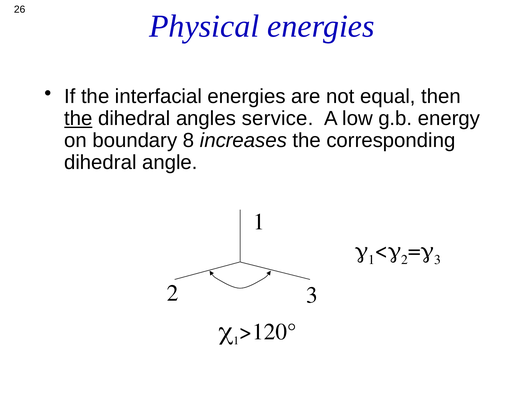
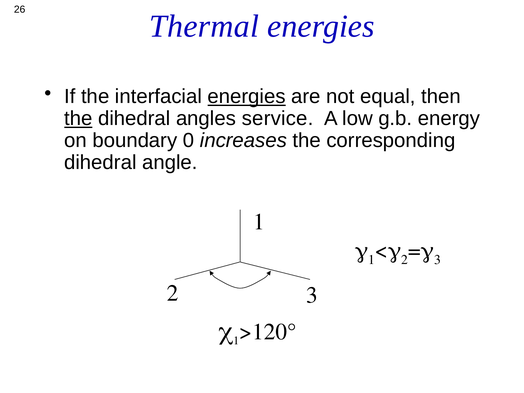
Physical: Physical -> Thermal (204, 26)
energies underline: none -> present (247, 96)
8: 8 -> 0 (189, 141)
